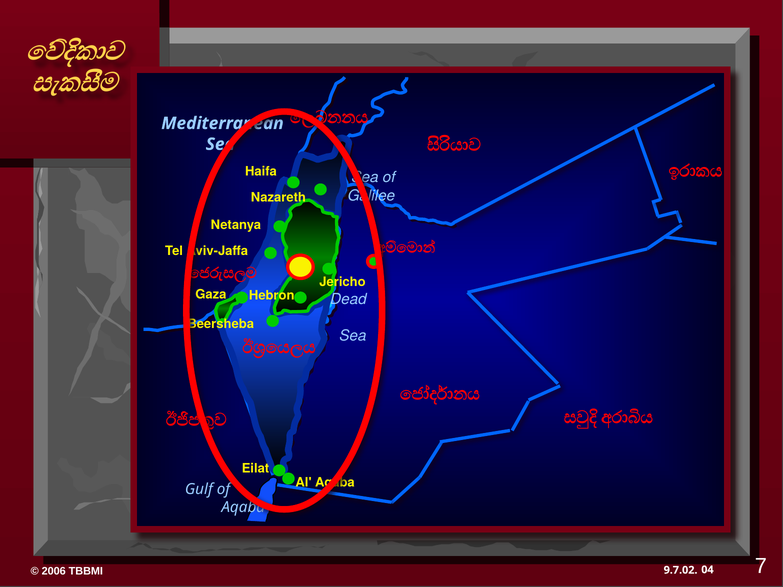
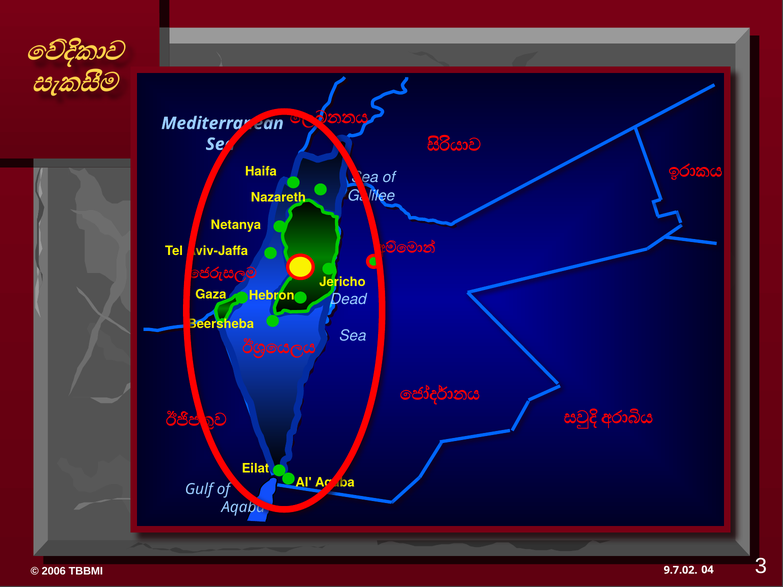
7: 7 -> 3 (761, 566)
